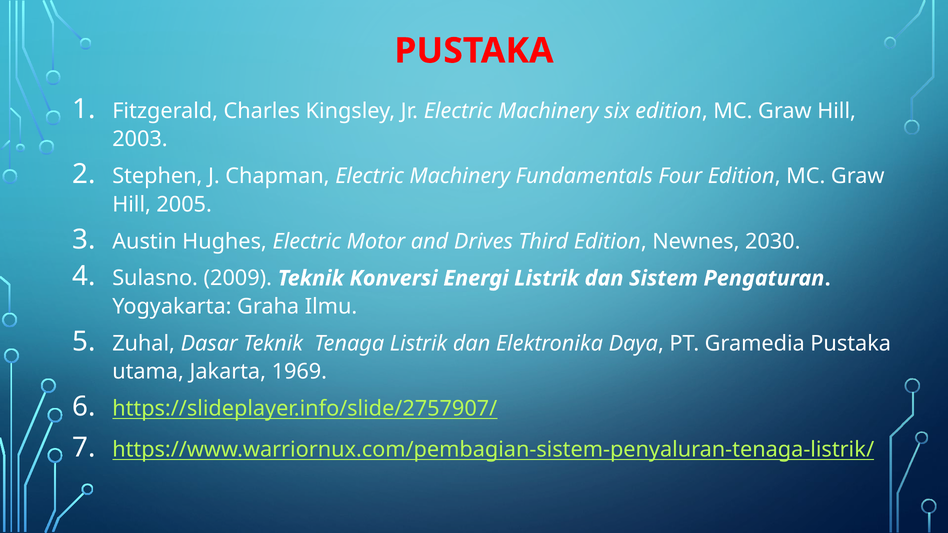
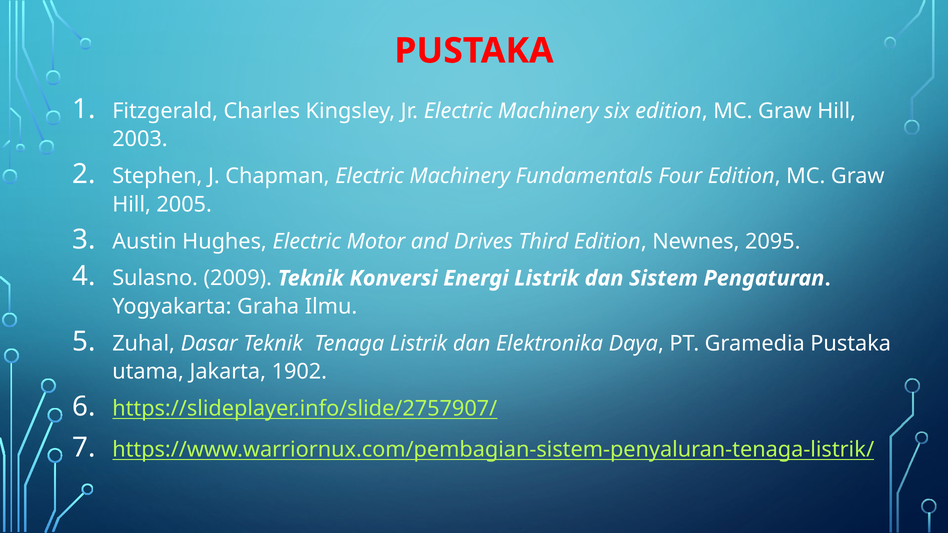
2030: 2030 -> 2095 (773, 241)
1969: 1969 -> 1902 (299, 372)
